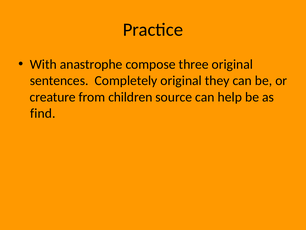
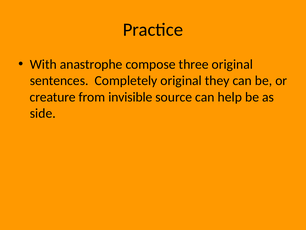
children: children -> invisible (130, 97)
find: find -> side (43, 113)
